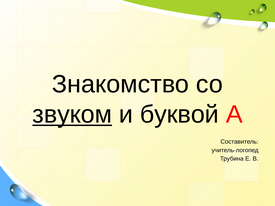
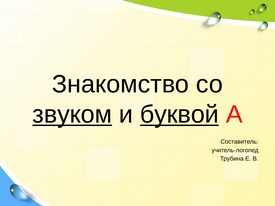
буквой underline: none -> present (179, 115)
